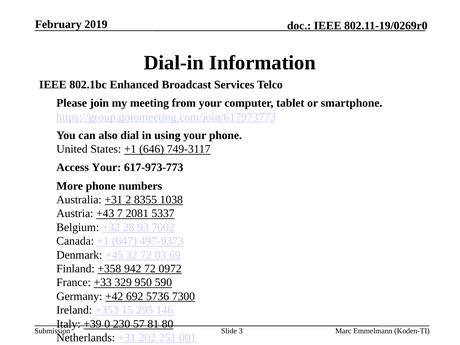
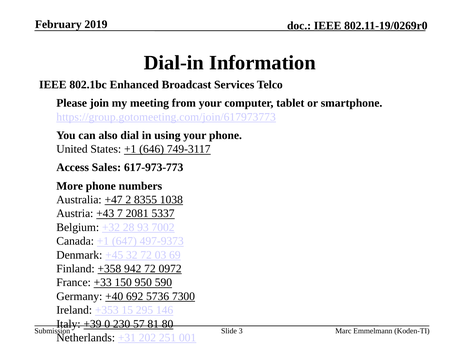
Access Your: Your -> Sales (106, 168)
Australia +31: +31 -> +47 (114, 200)
329: 329 -> 150 (123, 283)
+42: +42 -> +40 (114, 296)
